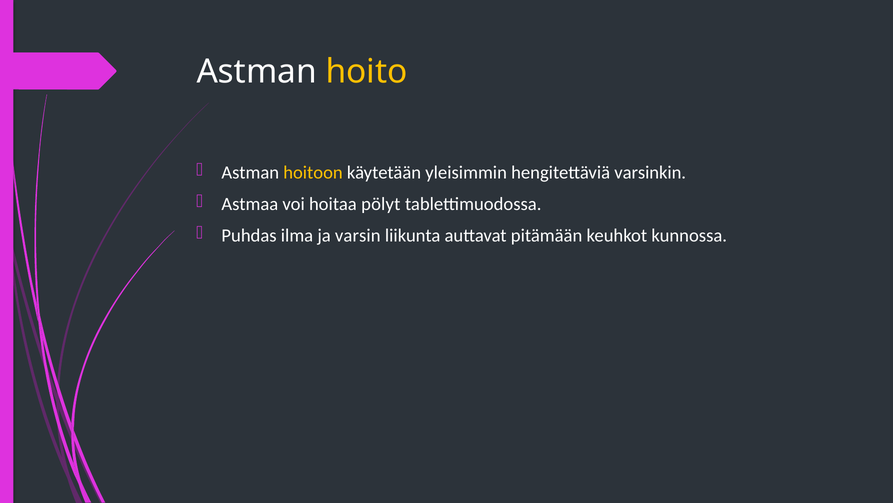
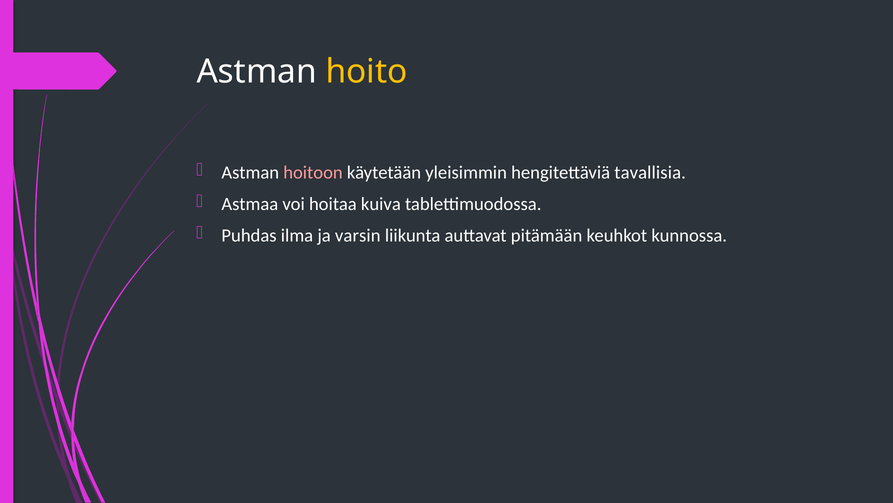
hoitoon colour: yellow -> pink (313, 172)
varsinkin: varsinkin -> tavallisia (650, 172)
pölyt: pölyt -> kuiva (381, 204)
